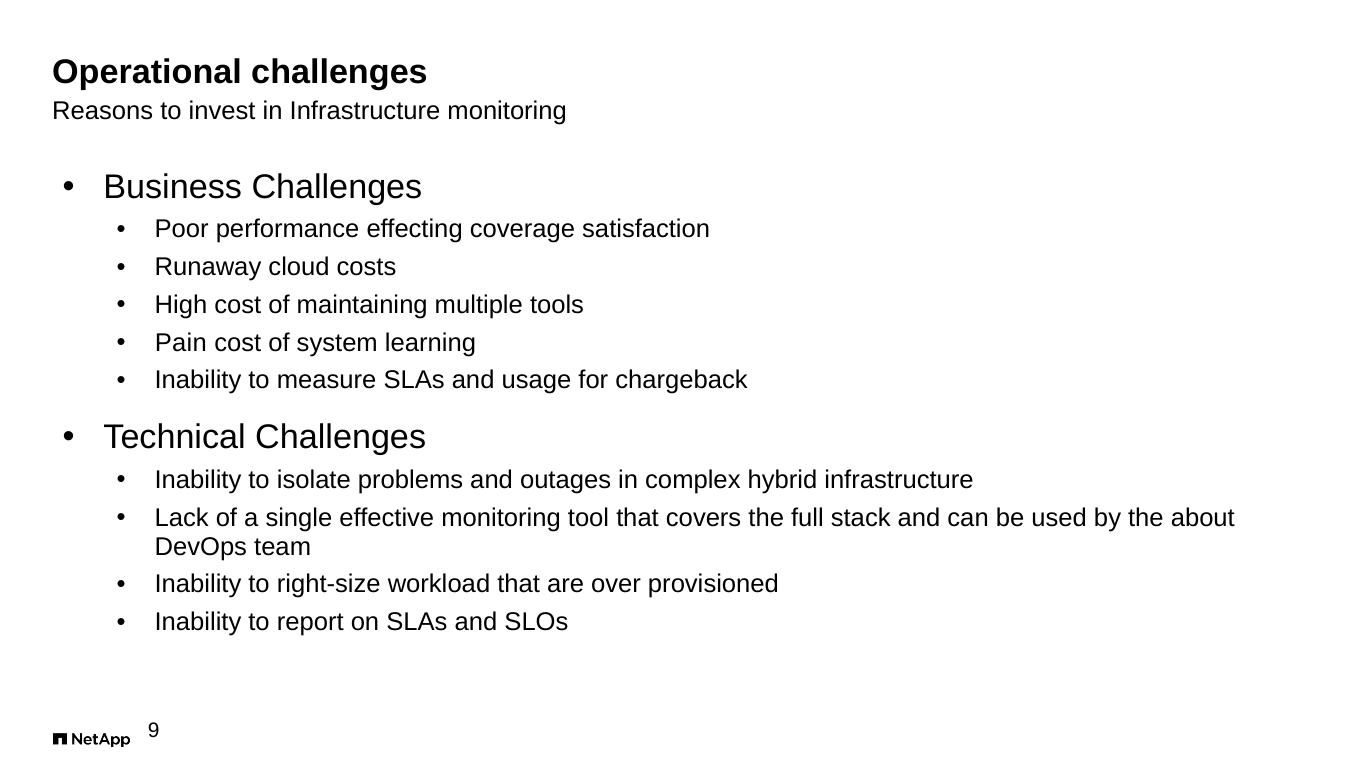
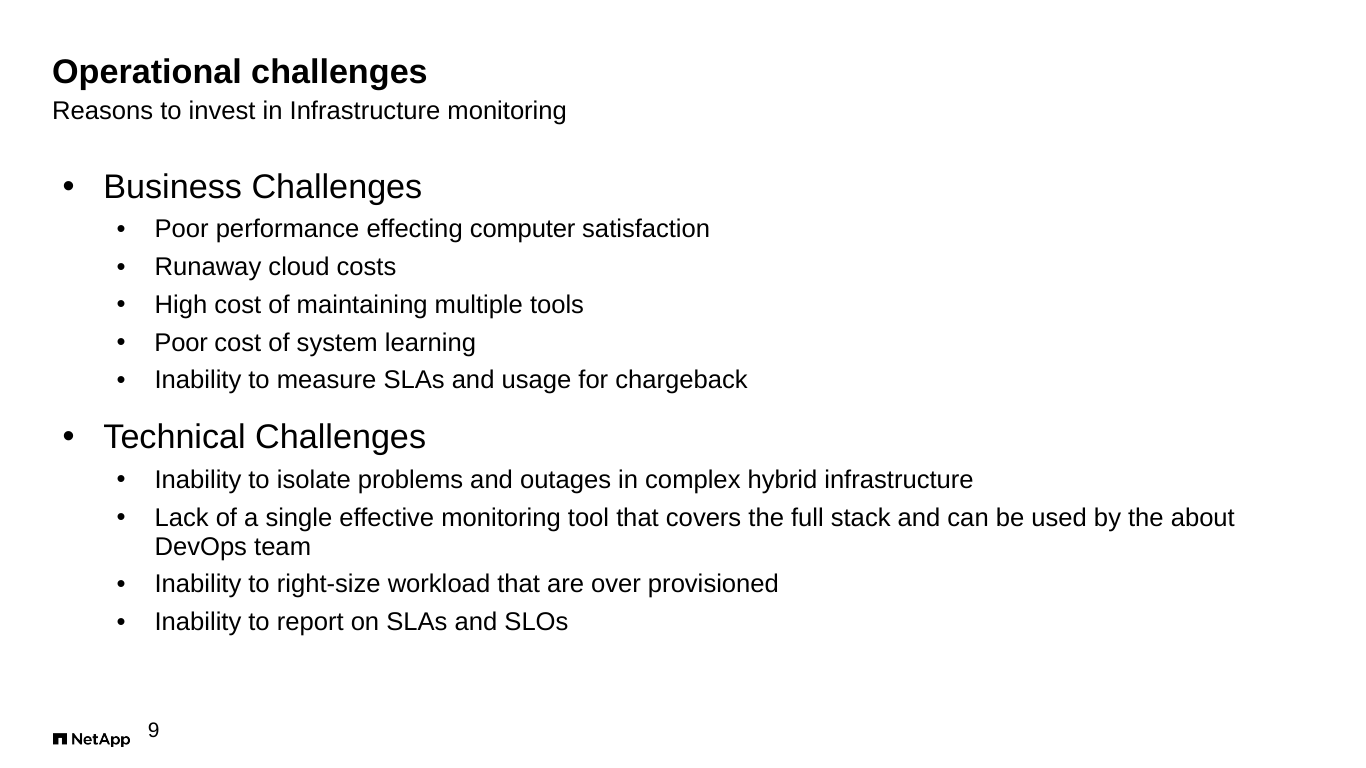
coverage: coverage -> computer (523, 230)
Pain: Pain -> Poor (181, 343)
